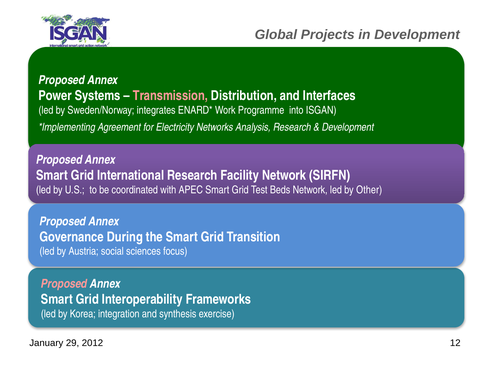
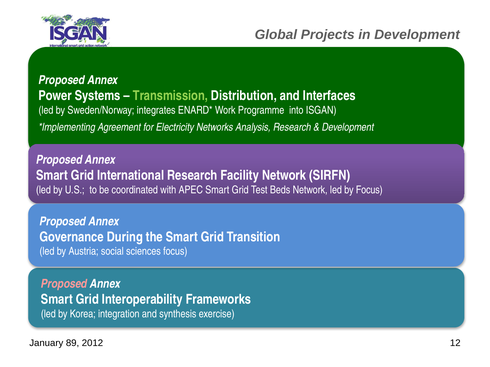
Transmission colour: pink -> light green (170, 96)
by Other: Other -> Focus (369, 190)
29: 29 -> 89 (73, 344)
